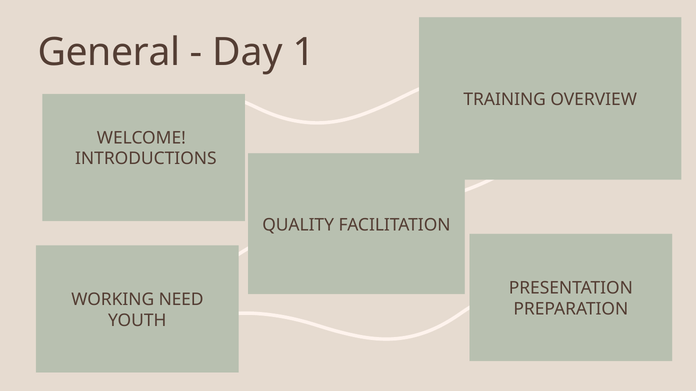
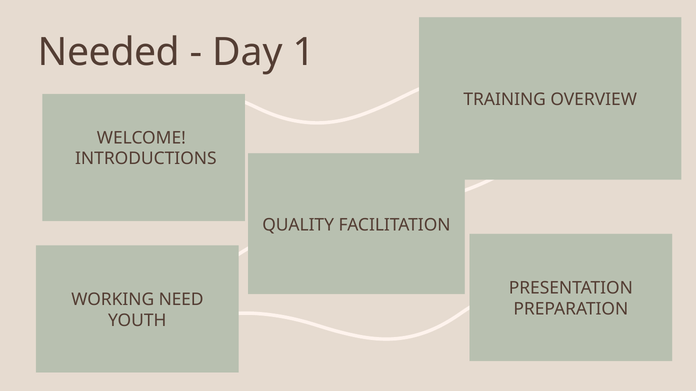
General: General -> Needed (109, 52)
